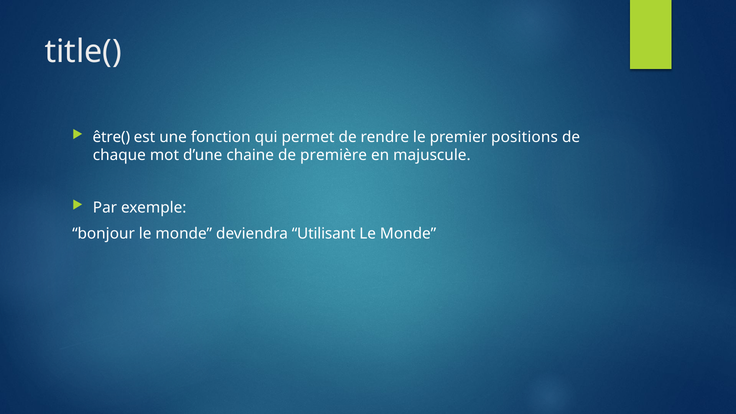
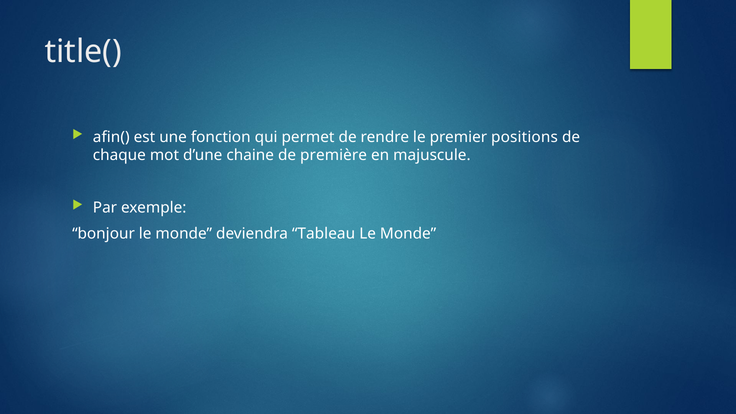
être(: être( -> afin( (111, 137)
Utilisant: Utilisant -> Tableau (324, 234)
